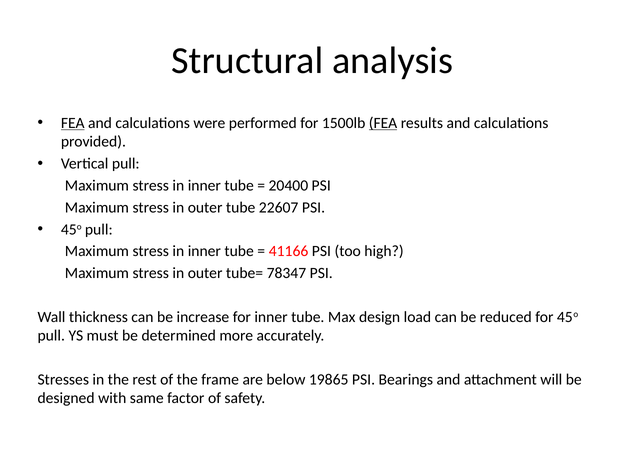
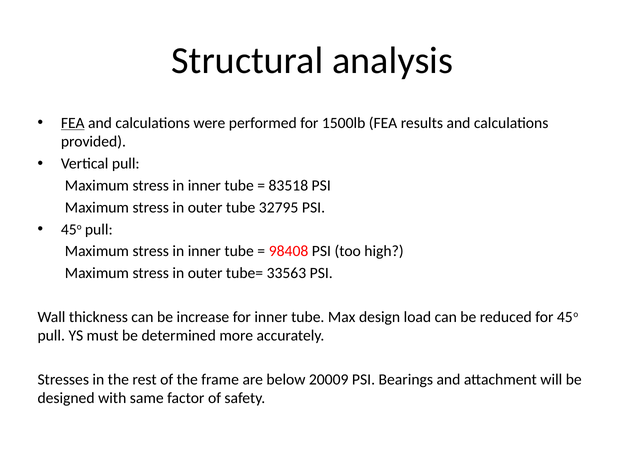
FEA underline: present -> none (383, 123)
20400: 20400 -> 83518 (288, 185)
22607: 22607 -> 32795 (279, 207)
41166: 41166 -> 98408 (289, 251)
78347: 78347 -> 33563 (286, 273)
19865: 19865 -> 20009 (329, 379)
